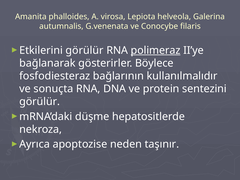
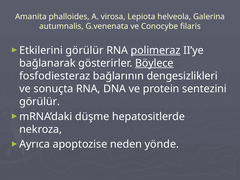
Böylece underline: none -> present (154, 63)
kullanılmalıdır: kullanılmalıdır -> dengesizlikleri (182, 76)
taşınır: taşınır -> yönde (162, 144)
